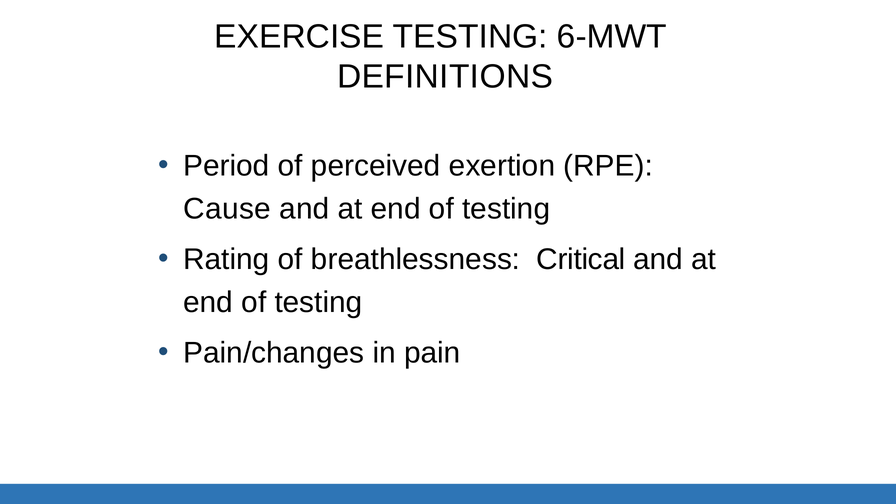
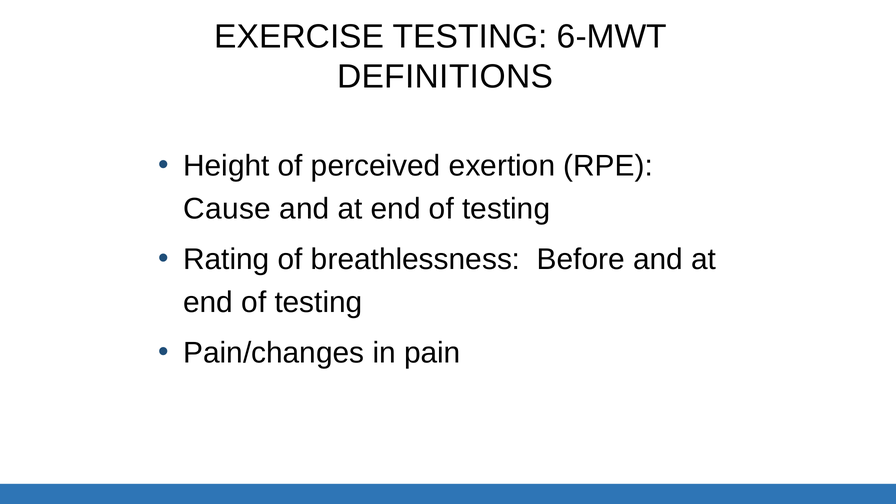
Period: Period -> Height (226, 166)
Critical: Critical -> Before (581, 259)
